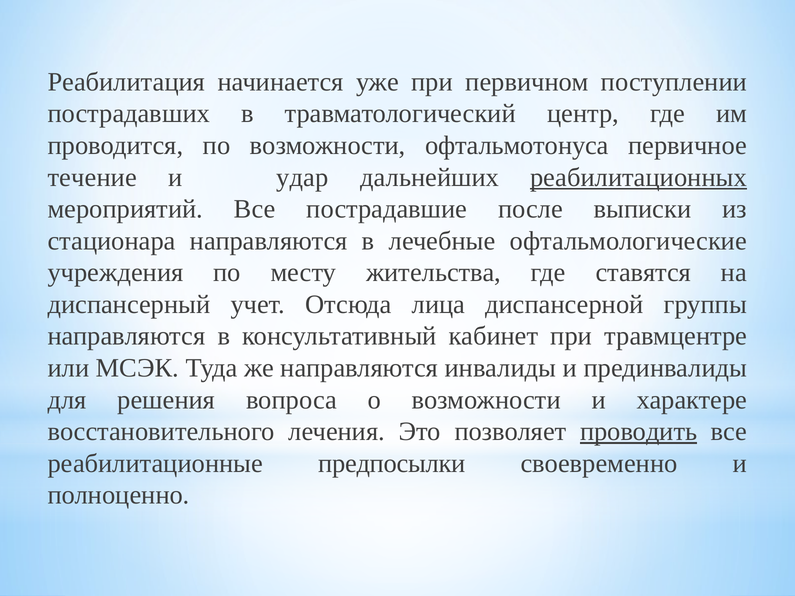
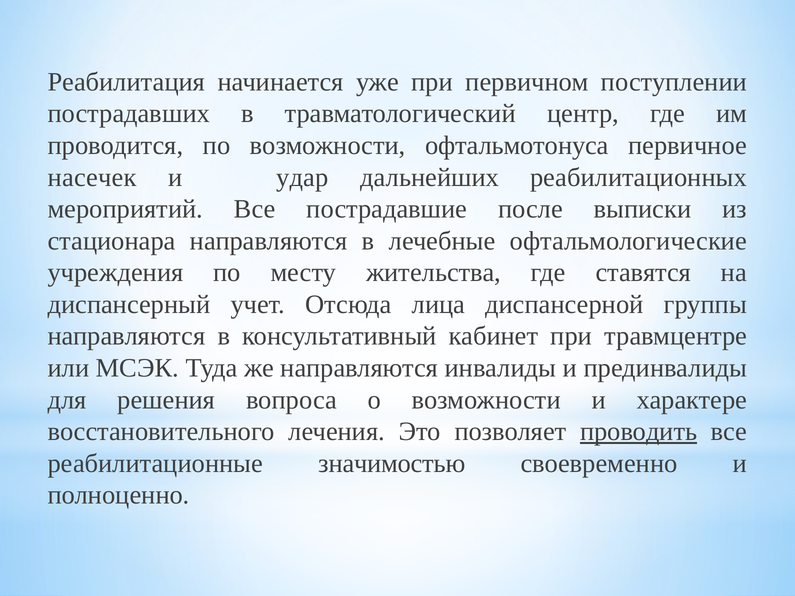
течение: течение -> насечек (92, 177)
реабилитационных underline: present -> none (639, 177)
предпосылки: предпосылки -> значимостью (392, 464)
